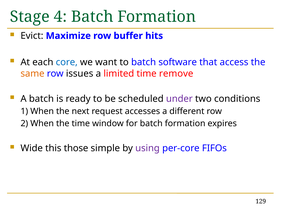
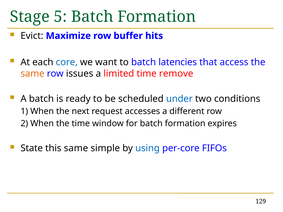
4: 4 -> 5 (60, 17)
software: software -> latencies (178, 62)
under colour: purple -> blue (179, 99)
Wide: Wide -> State (32, 148)
this those: those -> same (76, 148)
using colour: purple -> blue (147, 148)
